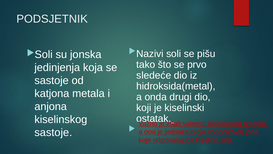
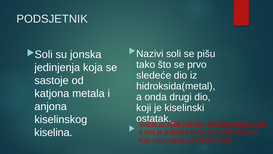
sastoje: sastoje -> kiselina (53, 132)
